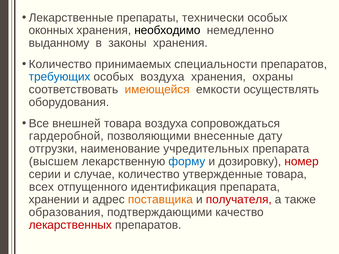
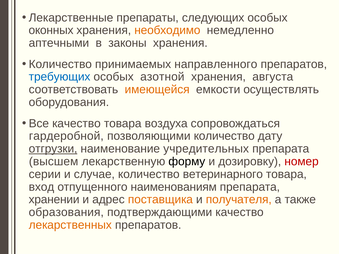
технически: технически -> следующих (213, 18)
необходимо colour: black -> orange (167, 30)
выданному: выданному -> аптечными (59, 43)
специальности: специальности -> направленного (216, 64)
особых воздуха: воздуха -> азотной (162, 77)
охраны: охраны -> августа (273, 77)
Все внешней: внешней -> качество (76, 124)
позволяющими внесенные: внесенные -> количество (224, 136)
отгрузки underline: none -> present (53, 149)
форму colour: blue -> black (187, 162)
утвержденные: утвержденные -> ветеринарного (223, 174)
всех: всех -> вход (41, 187)
идентификация: идентификация -> наименованиям (174, 187)
получателя colour: red -> orange (239, 200)
лекарственных colour: red -> orange (70, 225)
